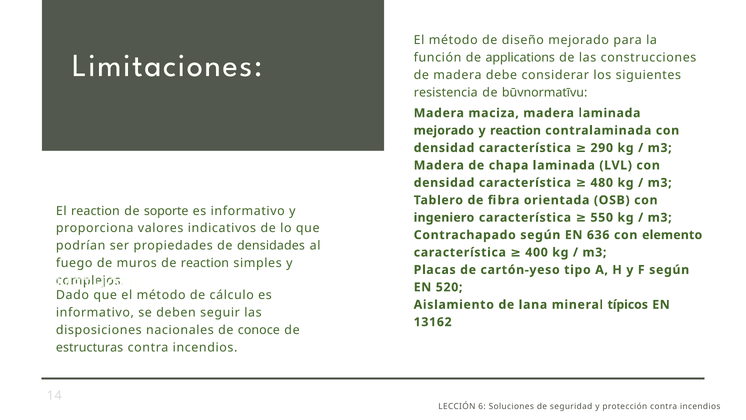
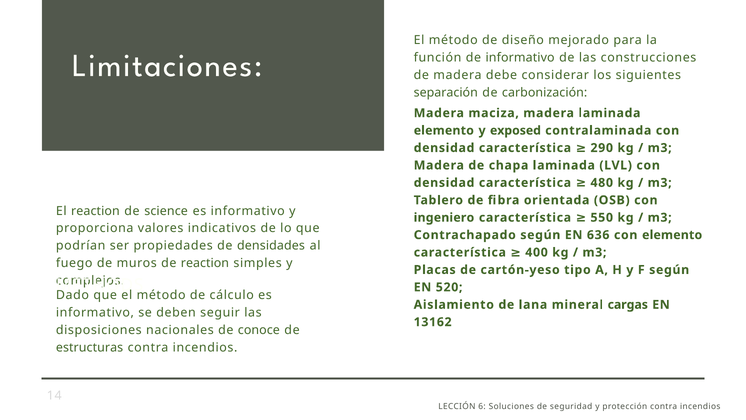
de applications: applications -> informativo (520, 58)
resistencia: resistencia -> separación (446, 93)
būvnormatīvu: būvnormatīvu -> carbonización (545, 93)
mejorado: mejorado -> elemento (444, 130)
y reaction: reaction -> exposed (515, 130)
soporte: soporte -> science (166, 211)
típicos: típicos -> cargas (628, 304)
